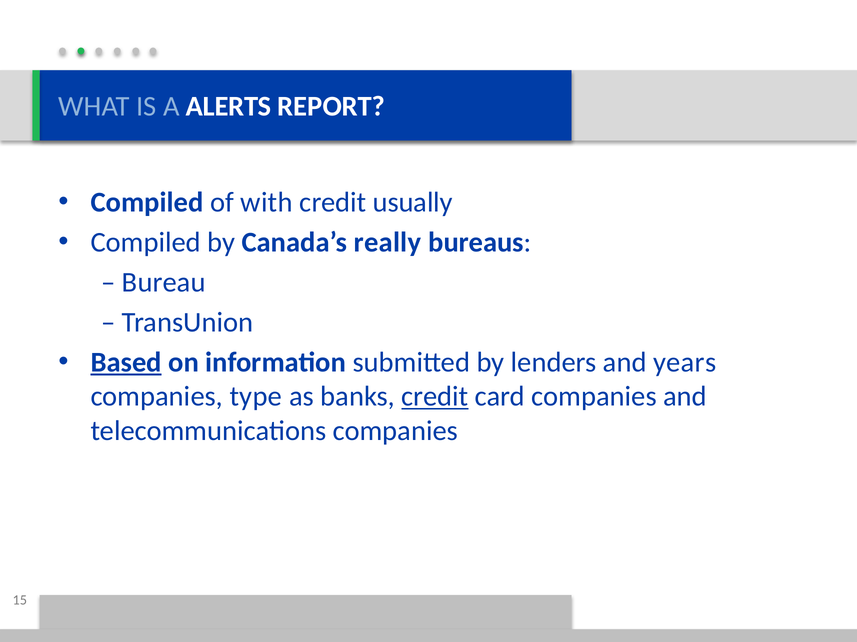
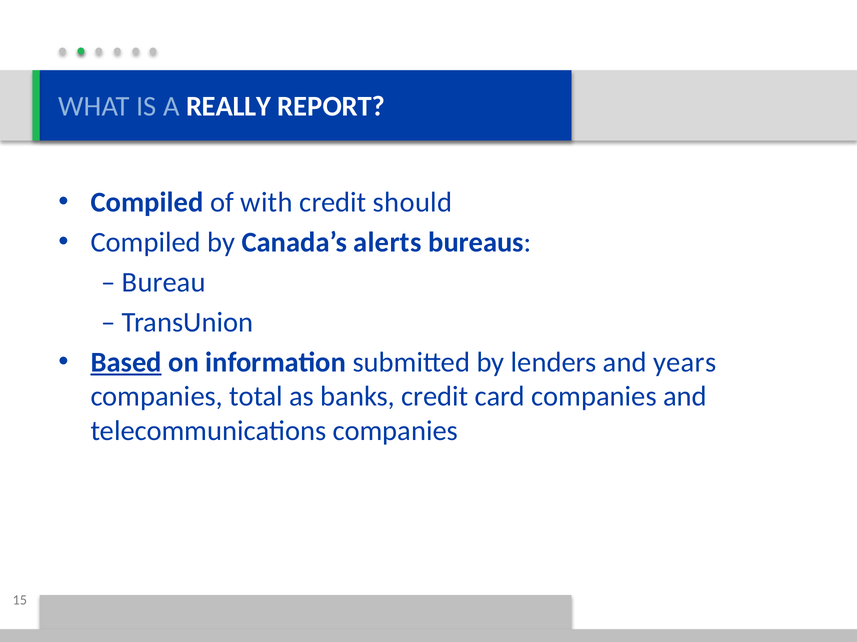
ALERTS: ALERTS -> REALLY (229, 106)
usually: usually -> should (413, 203)
really: really -> alerts (387, 243)
type: type -> total (256, 397)
credit underline: present -> none (435, 397)
